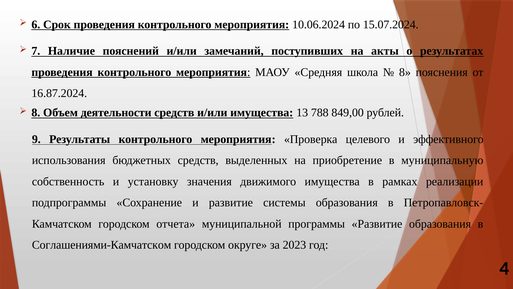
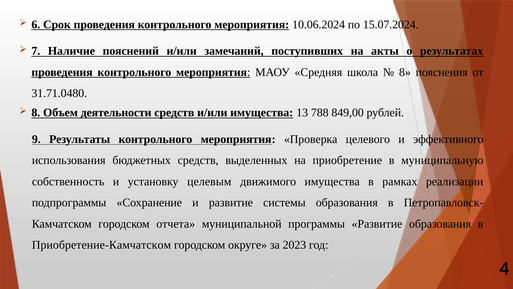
16.87.2024: 16.87.2024 -> 31.71.0480 (59, 93)
значения: значения -> целевым (209, 181)
Соглашениями-Камчатском: Соглашениями-Камчатском -> Приобретение-Камчатском (101, 245)
